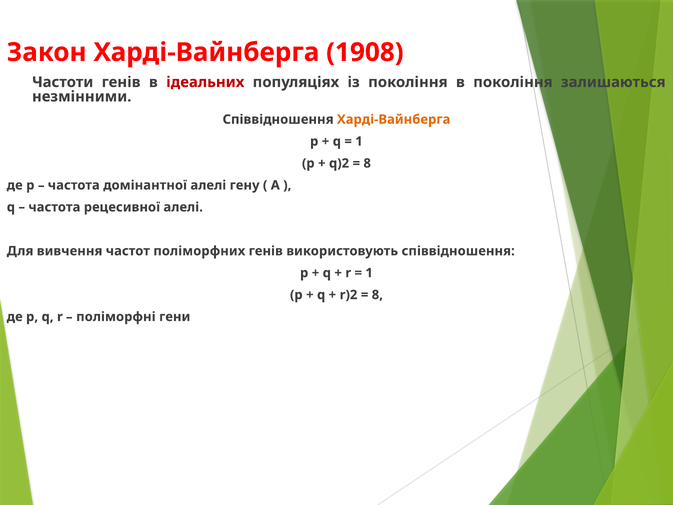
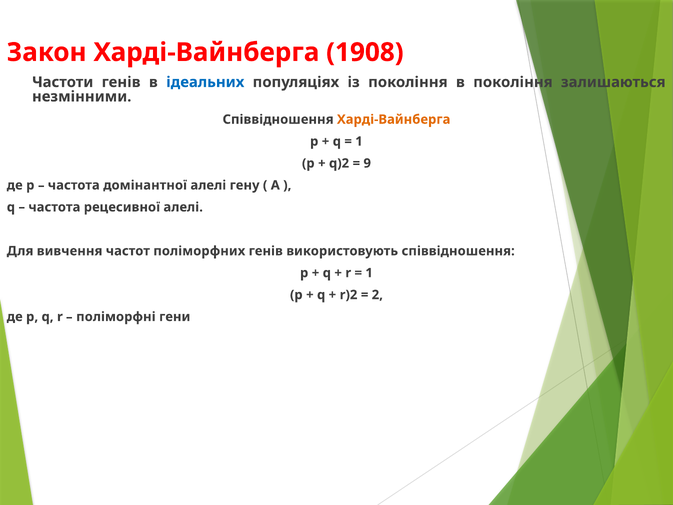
ідеальних colour: red -> blue (205, 82)
8: 8 -> 9 (367, 163)
8: 8 -> 2 (377, 295)
